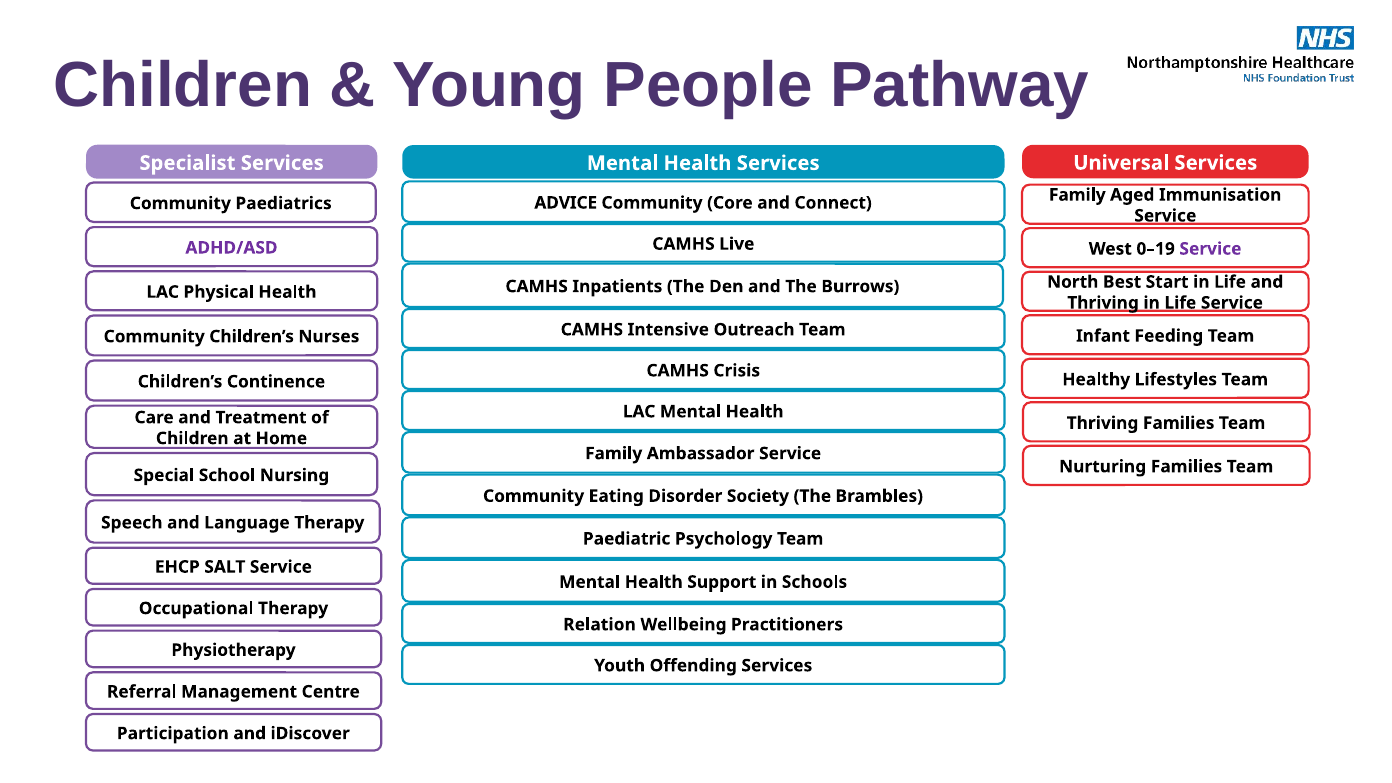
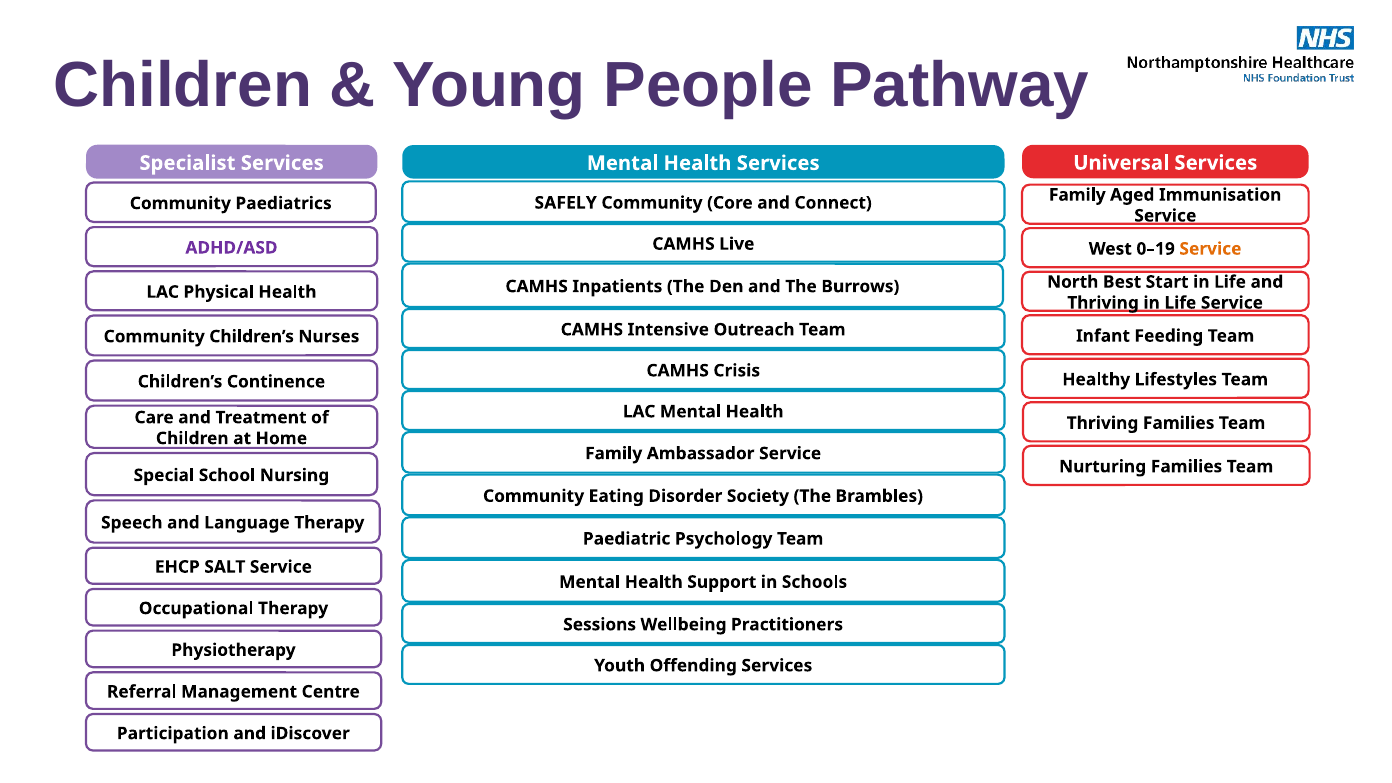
ADVICE: ADVICE -> SAFELY (566, 203)
Service colour: purple -> orange (1210, 249)
Relation: Relation -> Sessions (600, 625)
